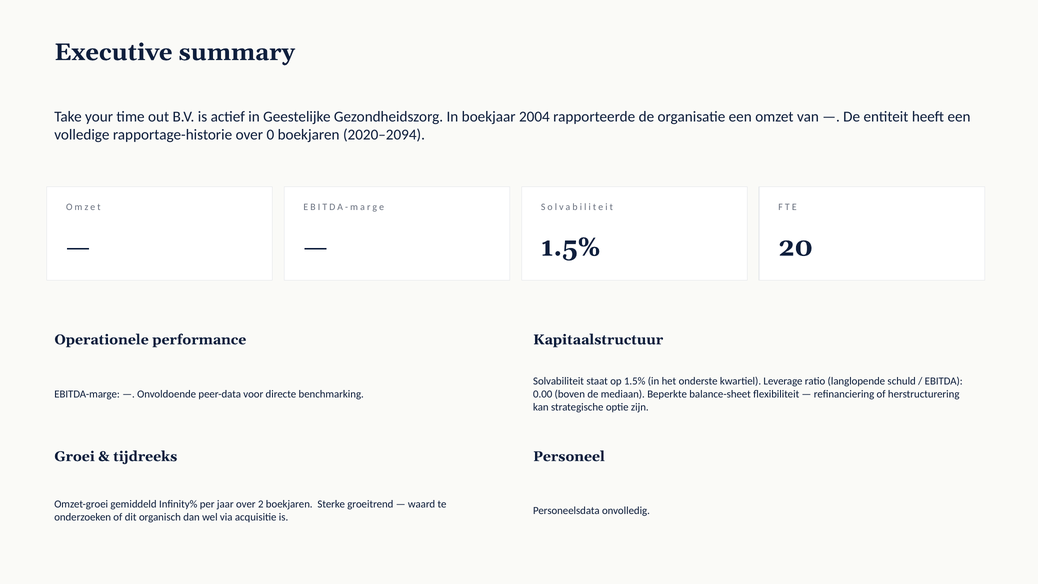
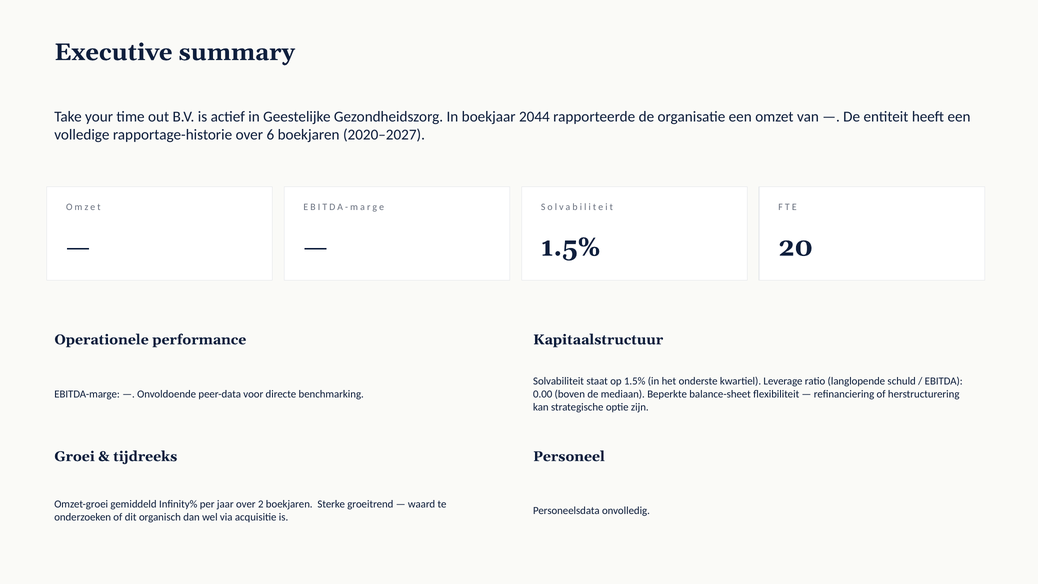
2004: 2004 -> 2044 (534, 116)
0: 0 -> 6 (270, 135)
2020–2094: 2020–2094 -> 2020–2027 (384, 135)
